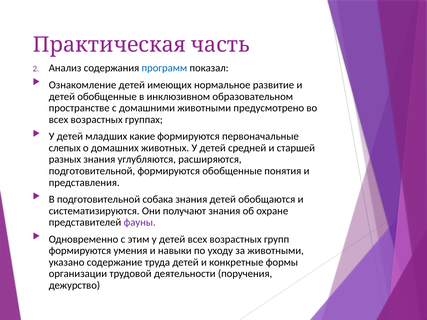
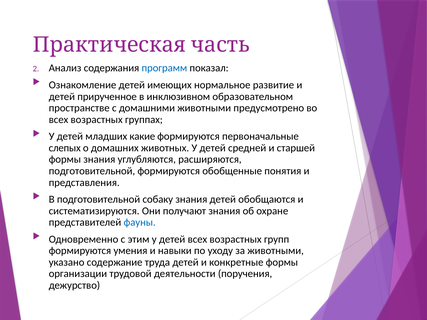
детей обобщенные: обобщенные -> прирученное (107, 97)
разных: разных -> формы (65, 160)
собака: собака -> собаку (158, 199)
фауны colour: purple -> blue (140, 223)
